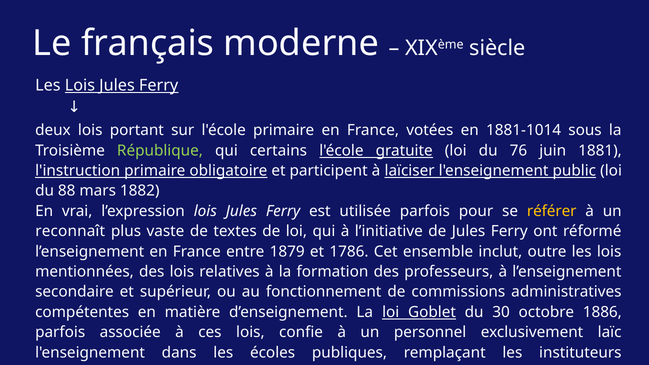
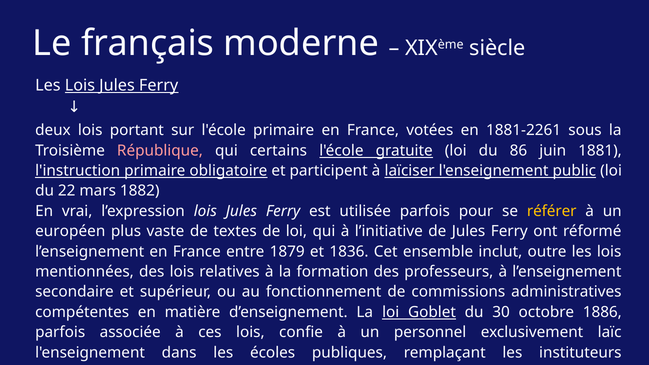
1881-1014: 1881-1014 -> 1881-2261 (524, 130)
République colour: light green -> pink (160, 150)
76: 76 -> 86 (518, 150)
88: 88 -> 22 (67, 191)
reconnaît: reconnaît -> européen (70, 231)
1786: 1786 -> 1836 (349, 252)
